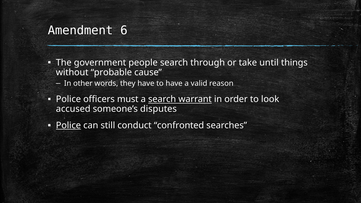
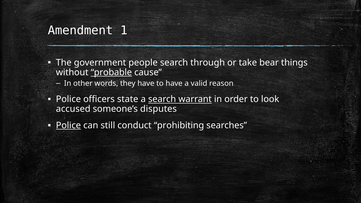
6: 6 -> 1 (124, 30)
until: until -> bear (269, 63)
probable underline: none -> present (111, 72)
must: must -> state (128, 99)
confronted: confronted -> prohibiting (179, 126)
